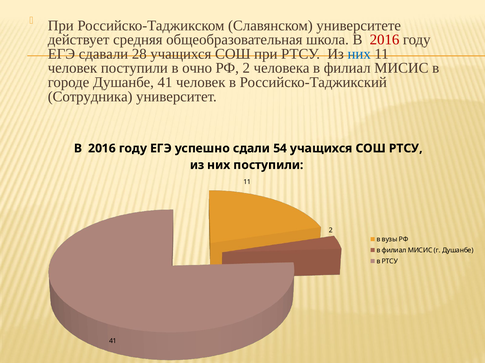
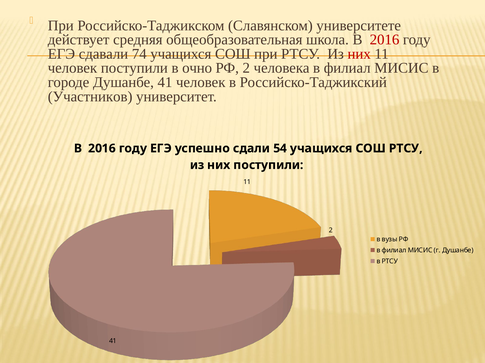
28: 28 -> 74 (139, 54)
них colour: blue -> red (359, 54)
Сотрудника: Сотрудника -> Участников (90, 97)
